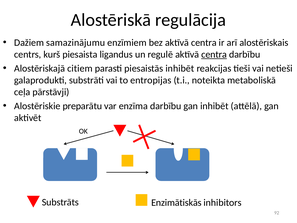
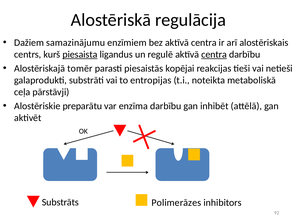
piesaista underline: none -> present (80, 54)
citiem: citiem -> tomēr (80, 68)
piesaistās inhibēt: inhibēt -> kopējai (180, 68)
Enzimātiskās: Enzimātiskās -> Polimerāzes (176, 202)
